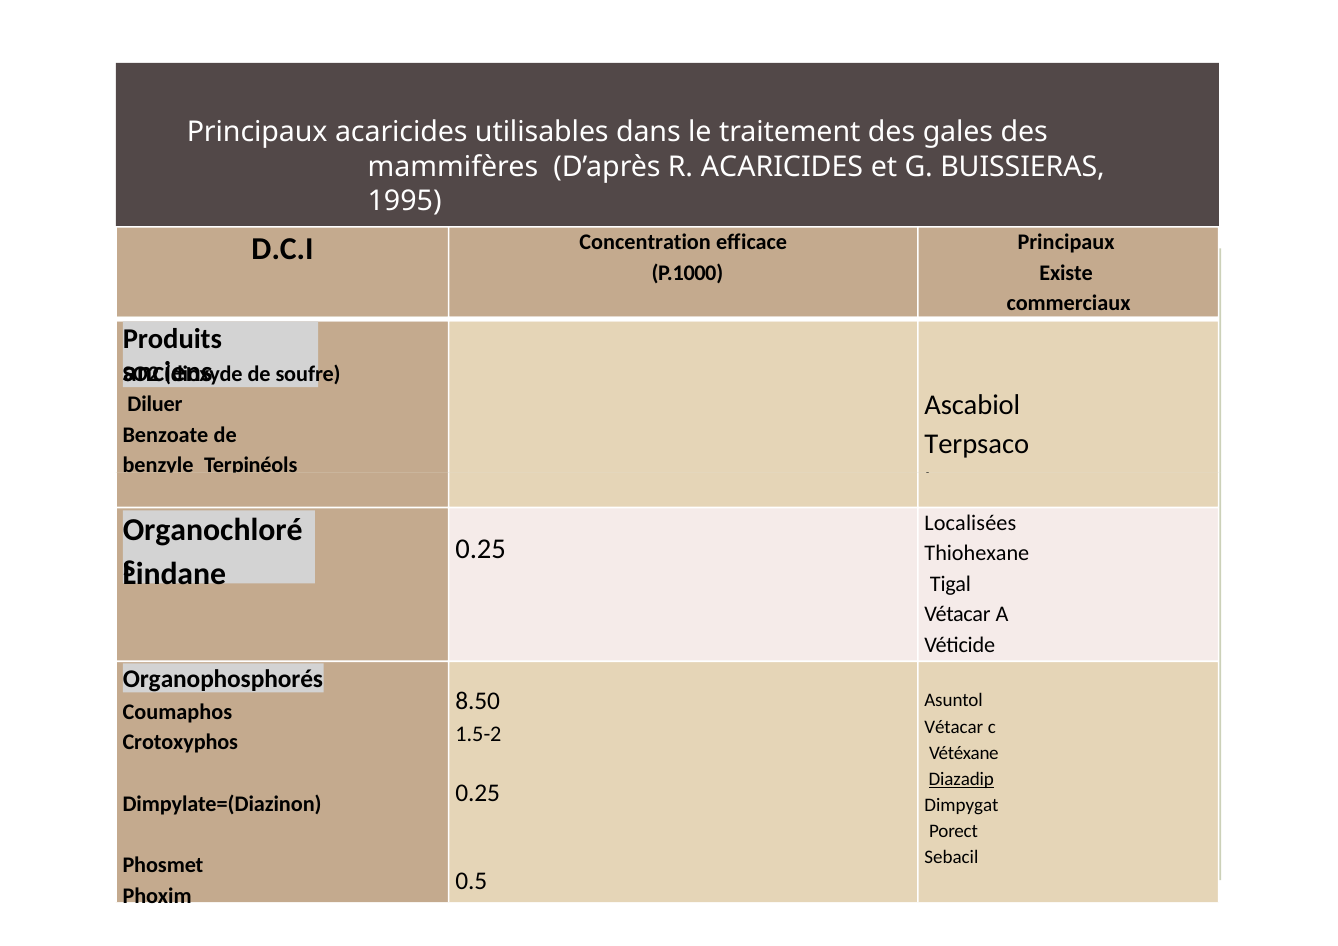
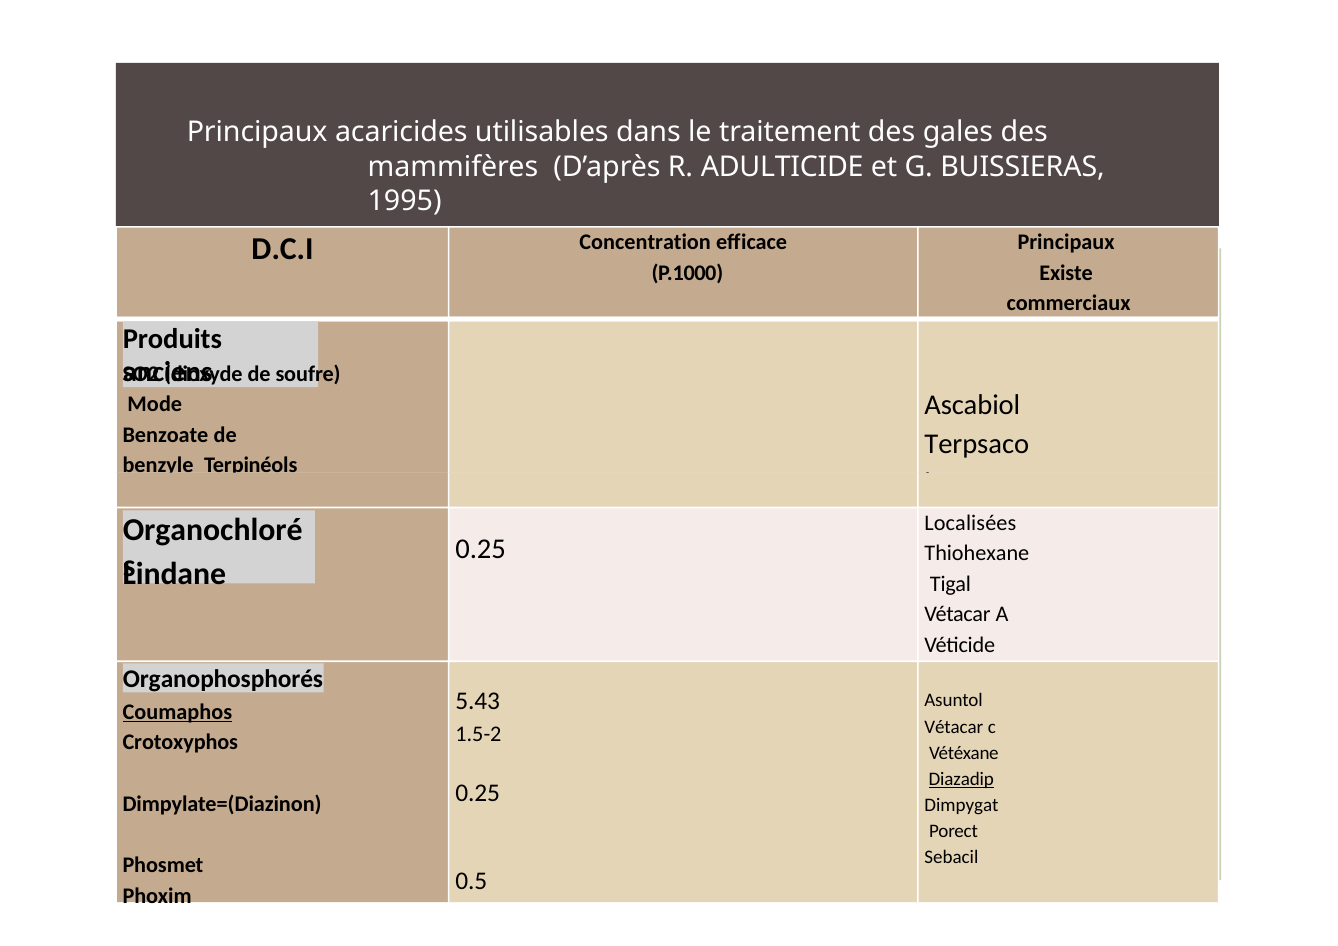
R ACARICIDES: ACARICIDES -> ADULTICIDE (782, 167)
Diluer: Diluer -> Mode (155, 404)
8.50: 8.50 -> 5.43 (478, 701)
Coumaphos underline: none -> present (177, 711)
